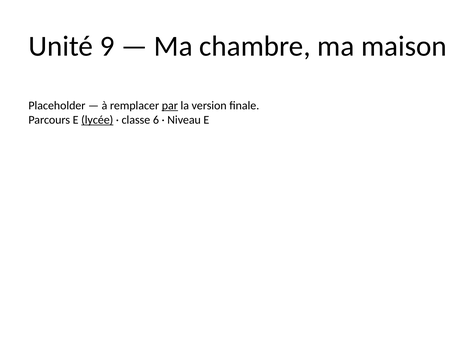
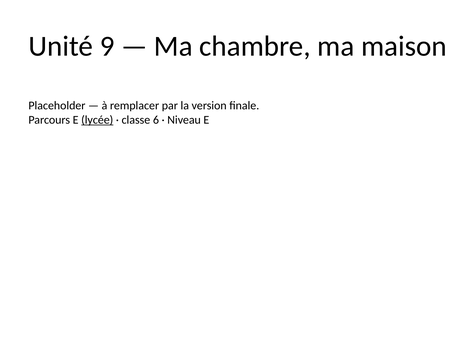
par underline: present -> none (170, 105)
